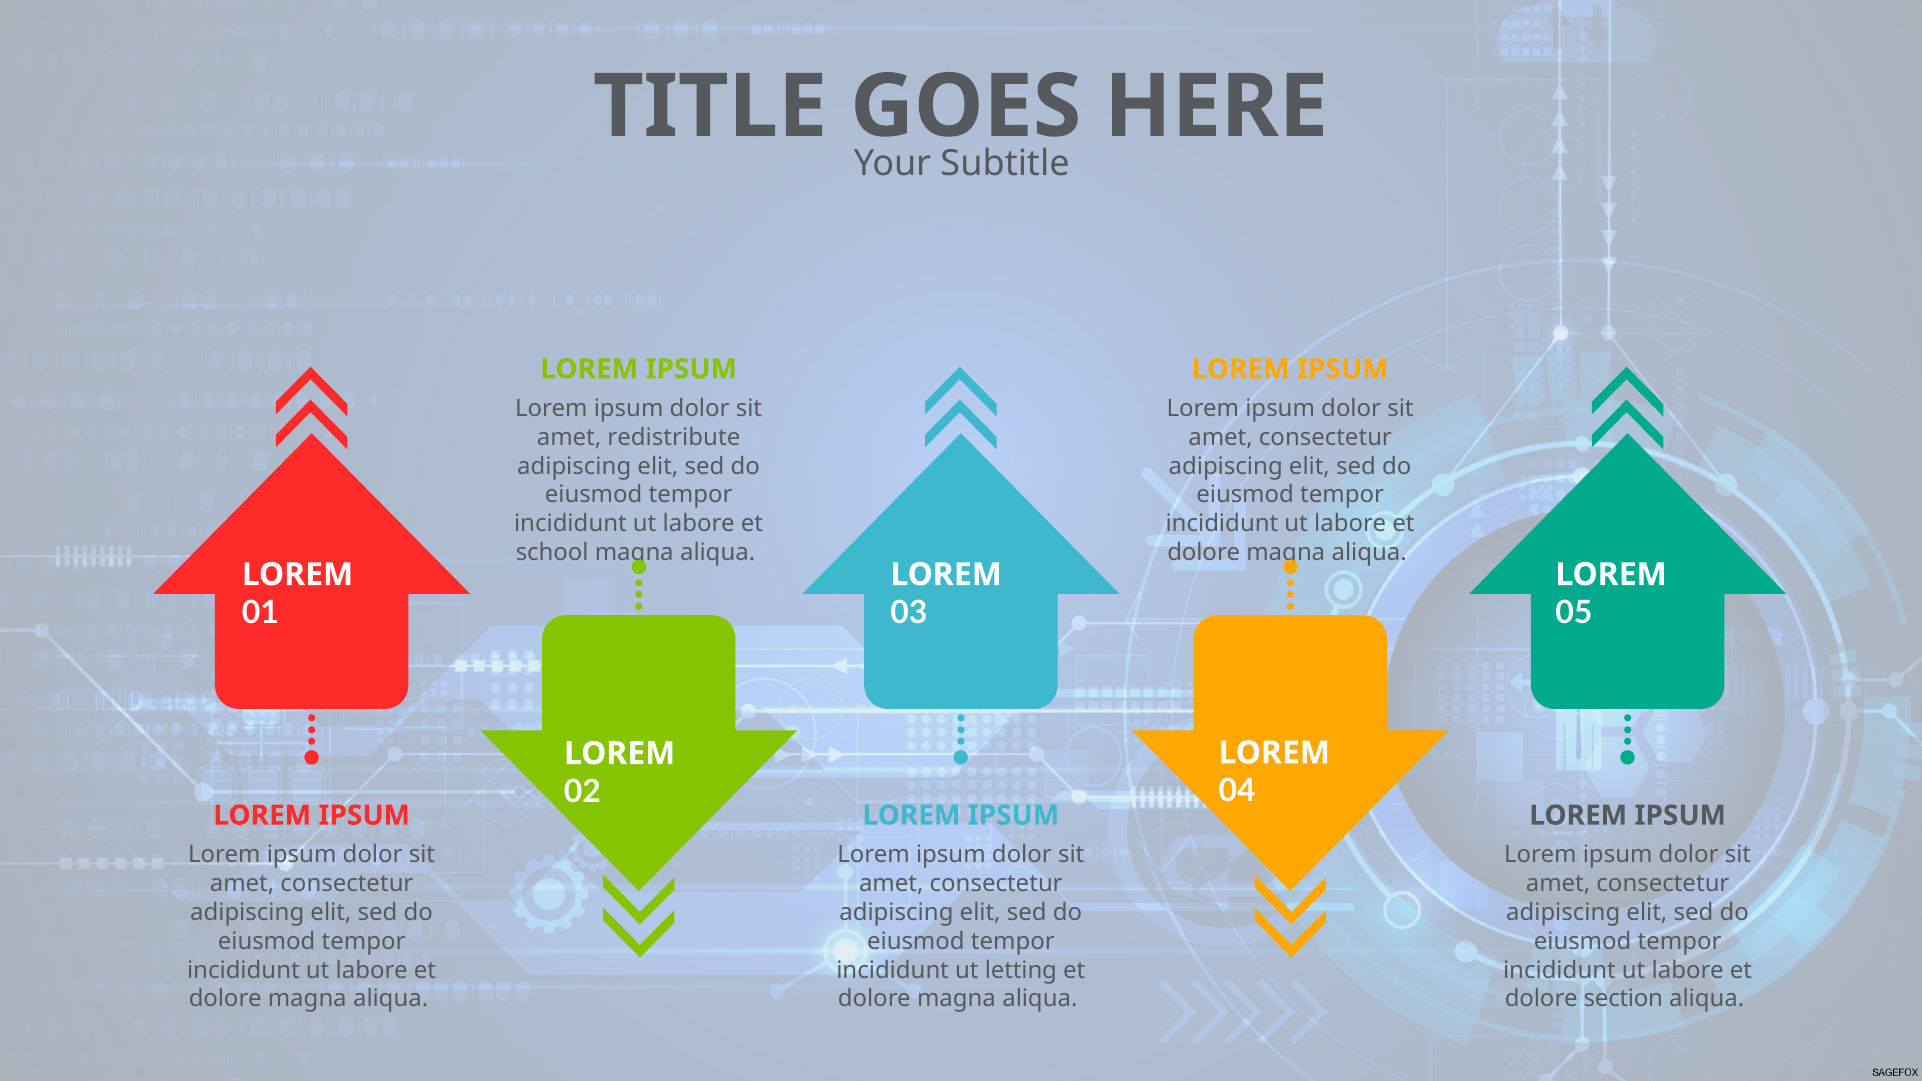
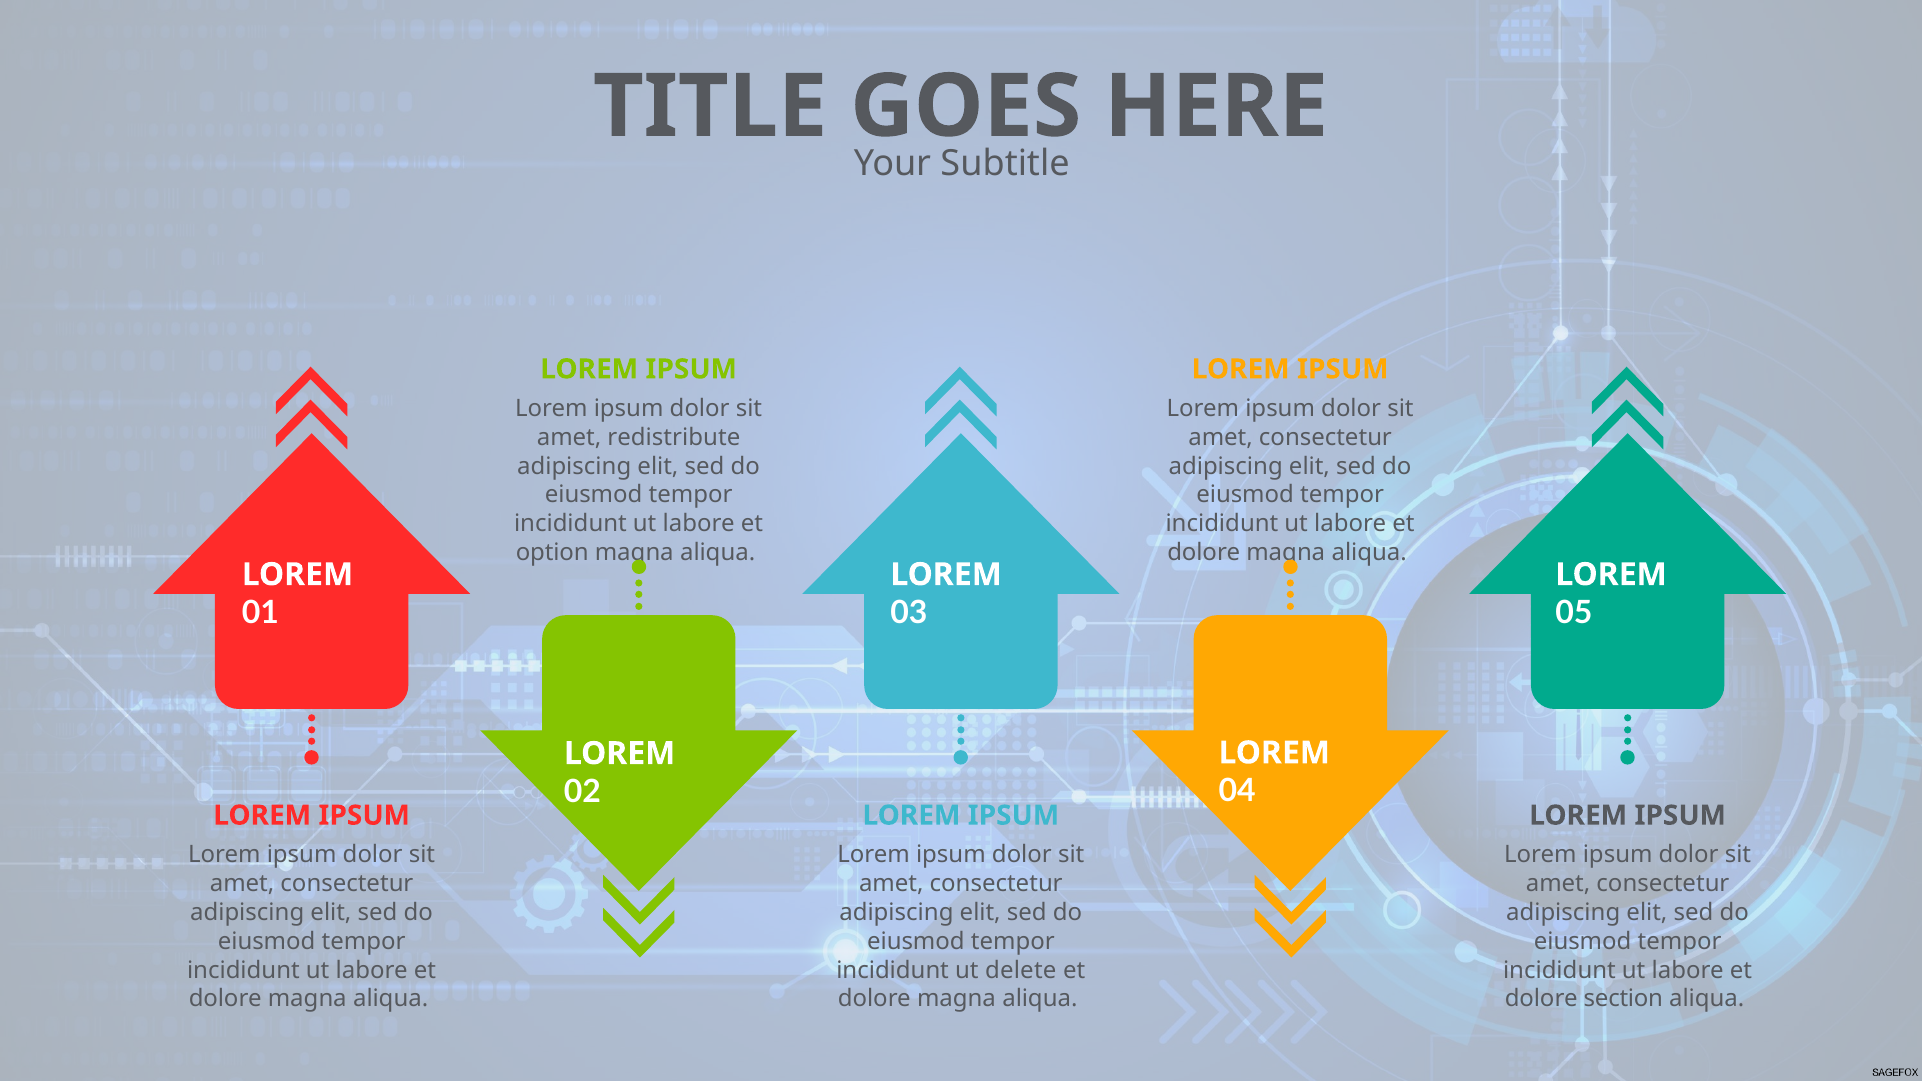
school: school -> option (552, 553)
letting: letting -> delete (1021, 970)
